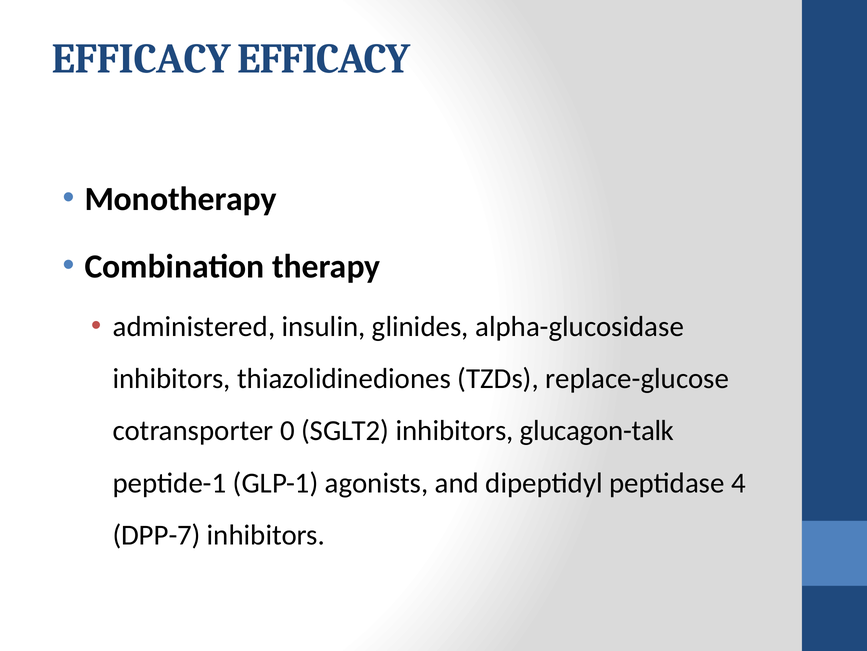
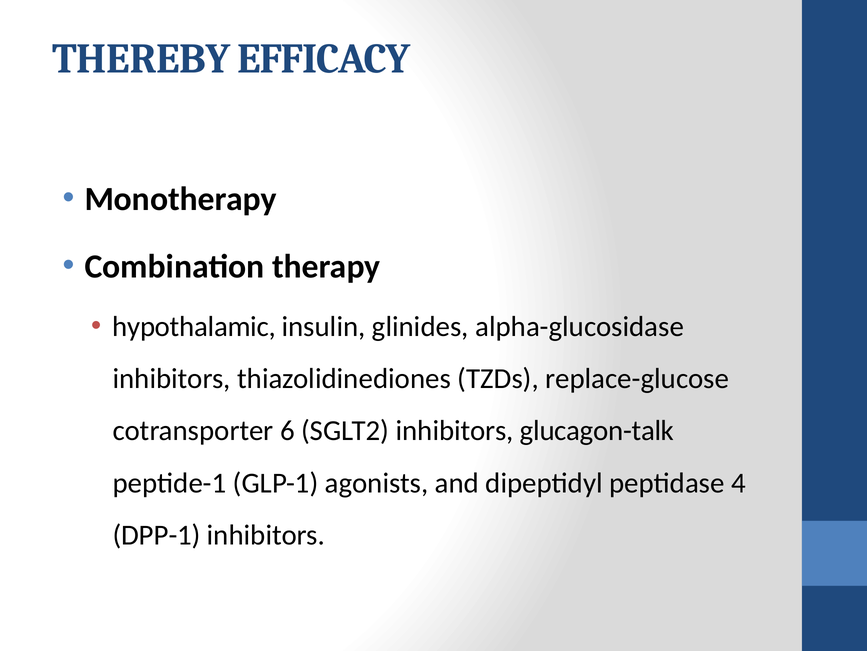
EFFICACY: EFFICACY -> THEREBY (141, 59)
administered: administered -> hypothalamic (194, 326)
0: 0 -> 6 (287, 430)
DPP-7: DPP-7 -> DPP-1 (157, 534)
